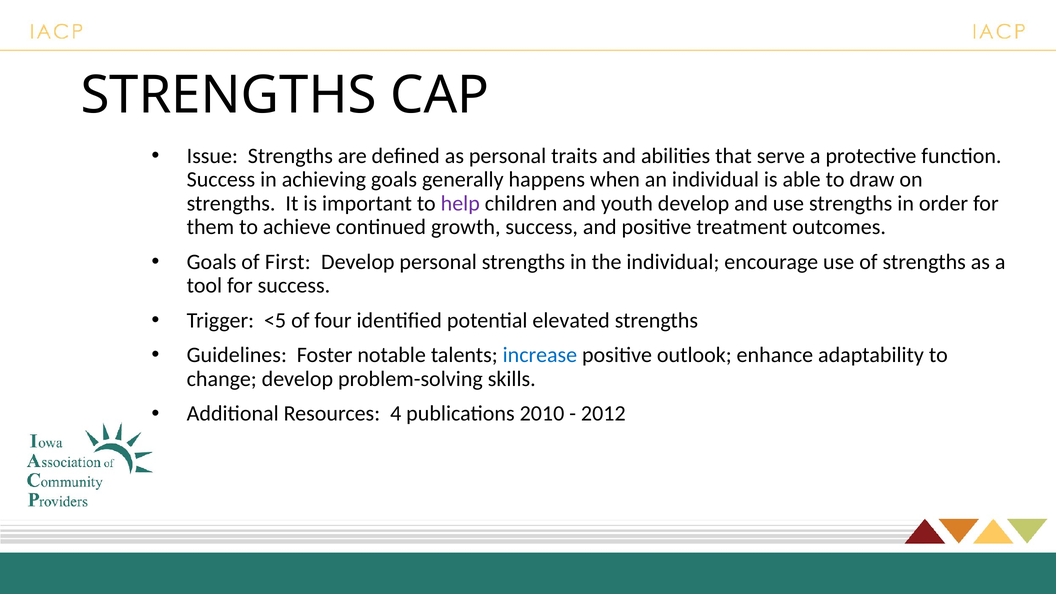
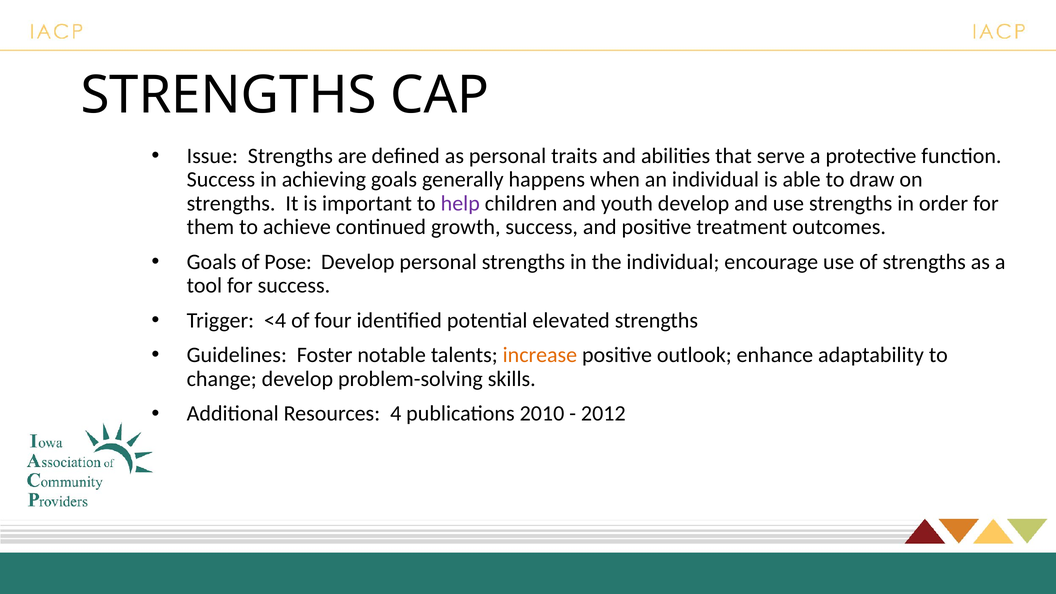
First: First -> Pose (288, 262)
<5: <5 -> <4 (275, 320)
increase colour: blue -> orange (540, 355)
